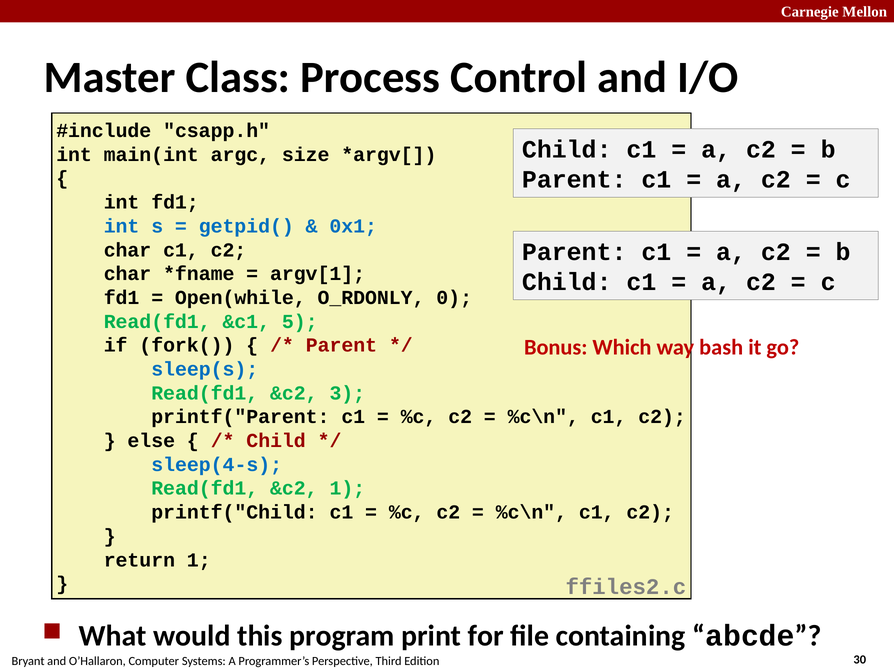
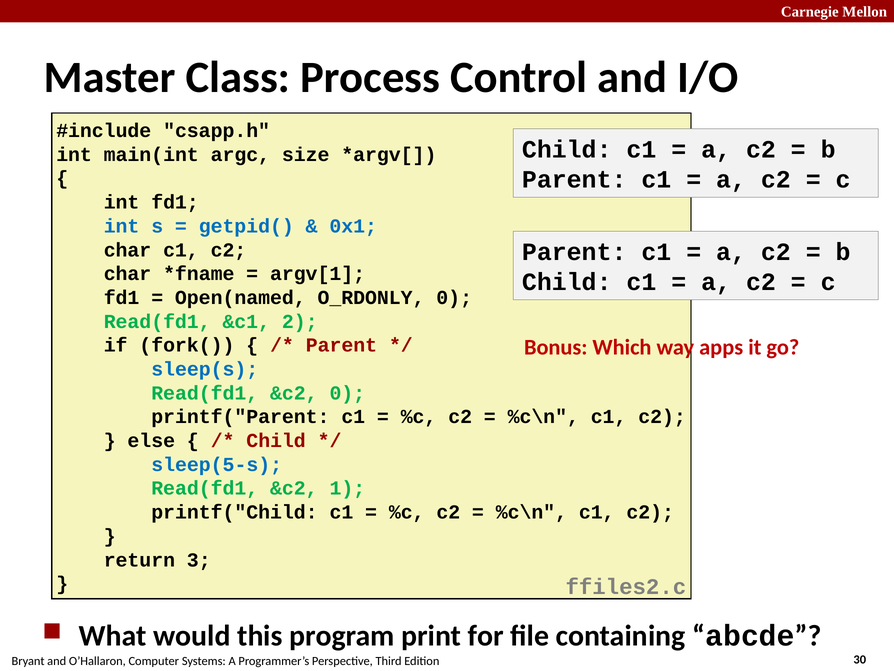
Open(while: Open(while -> Open(named (240, 297)
5: 5 -> 2 (300, 321)
bash: bash -> apps (721, 347)
&c2 3: 3 -> 0 (347, 393)
sleep(4-s: sleep(4-s -> sleep(5-s (217, 464)
return 1: 1 -> 3 (199, 560)
